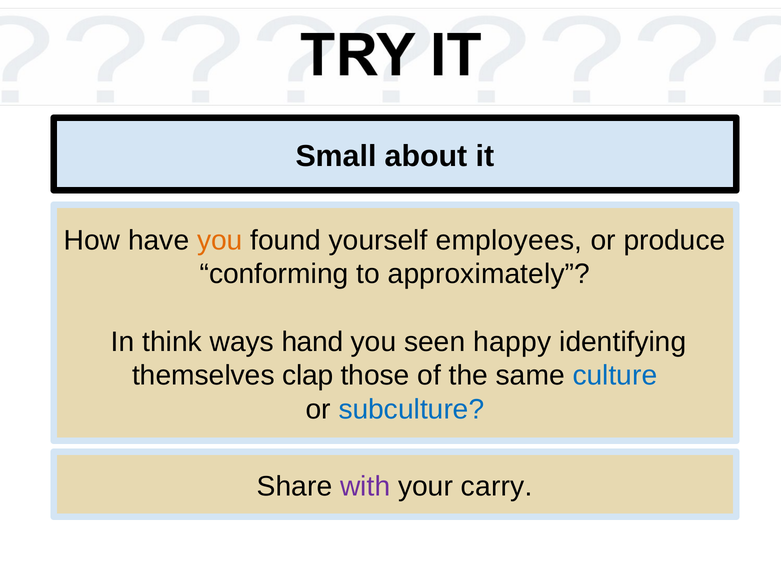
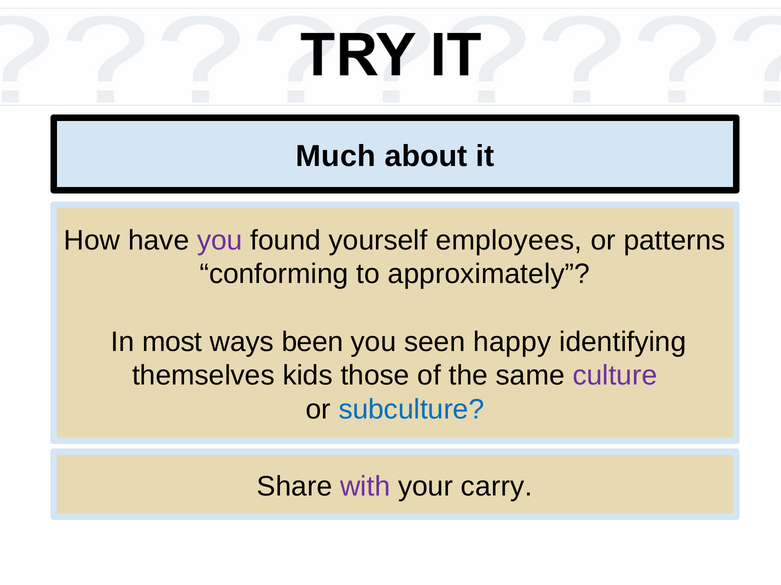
Small: Small -> Much (336, 156)
you colour: orange -> purple (220, 241)
produce: produce -> patterns (674, 241)
think: think -> most (172, 342)
hand: hand -> been (312, 342)
clap: clap -> kids (308, 376)
culture colour: blue -> purple (615, 376)
